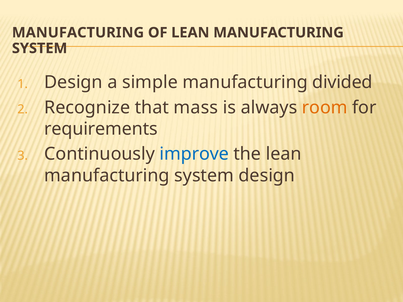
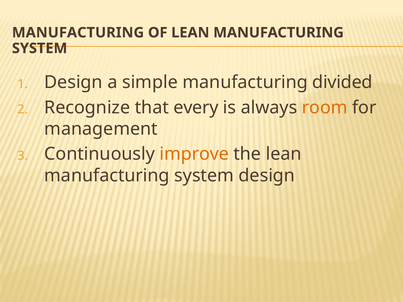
mass: mass -> every (196, 108)
requirements: requirements -> management (101, 129)
improve colour: blue -> orange (194, 154)
